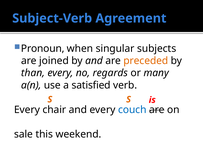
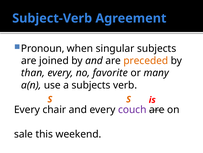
regards: regards -> favorite (110, 73)
a satisfied: satisfied -> subjects (91, 85)
couch colour: blue -> purple (132, 109)
